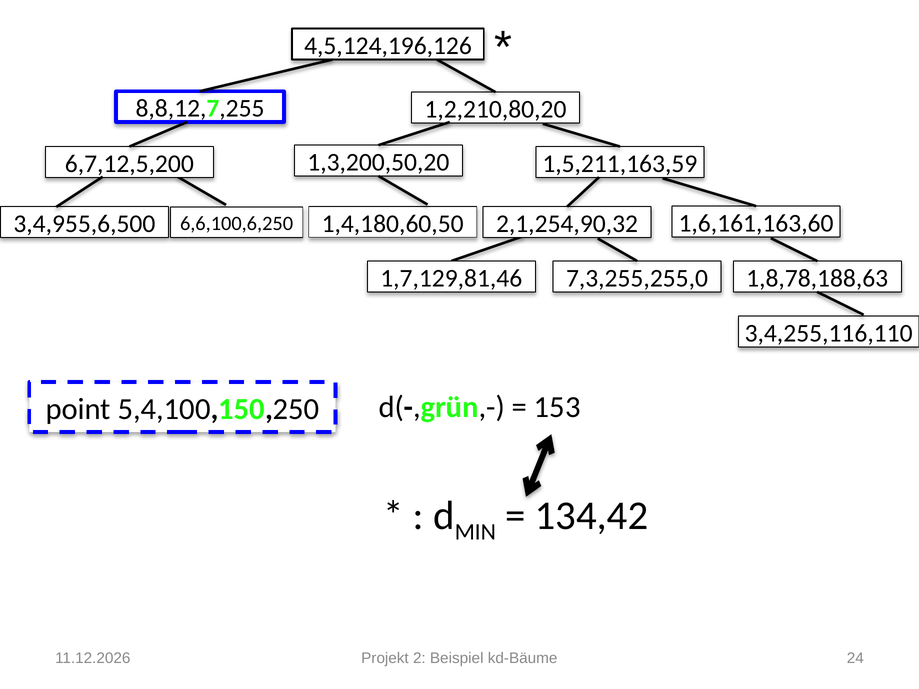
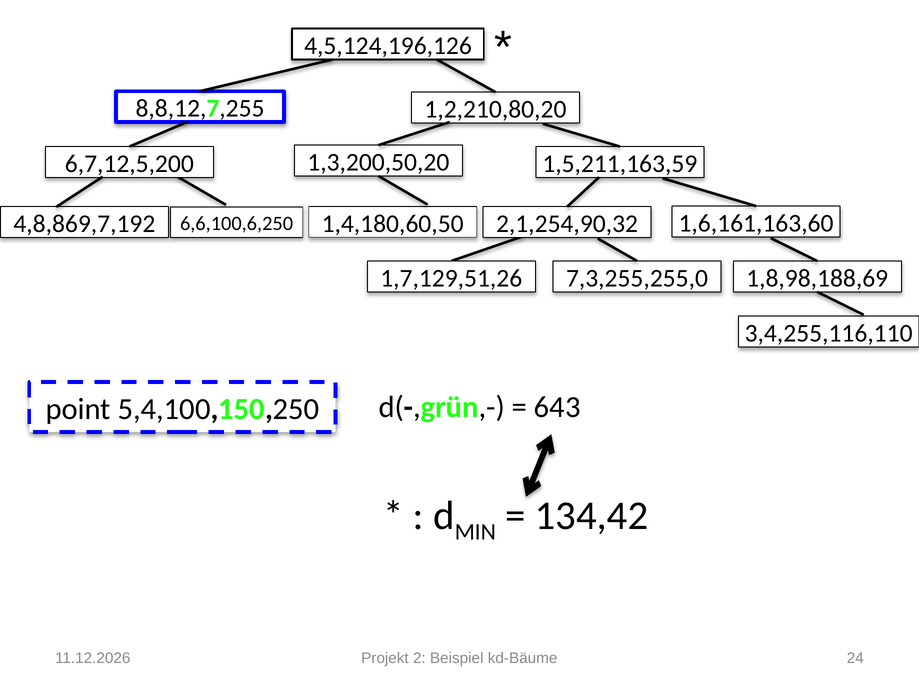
3,4,955,6,500: 3,4,955,6,500 -> 4,8,869,7,192 (84, 224)
1,7,129,81,46: 1,7,129,81,46 -> 1,7,129,51,26 (451, 278)
1,8,78,188,63: 1,8,78,188,63 -> 1,8,98,188,69 (817, 278)
153: 153 -> 643 (557, 407)
